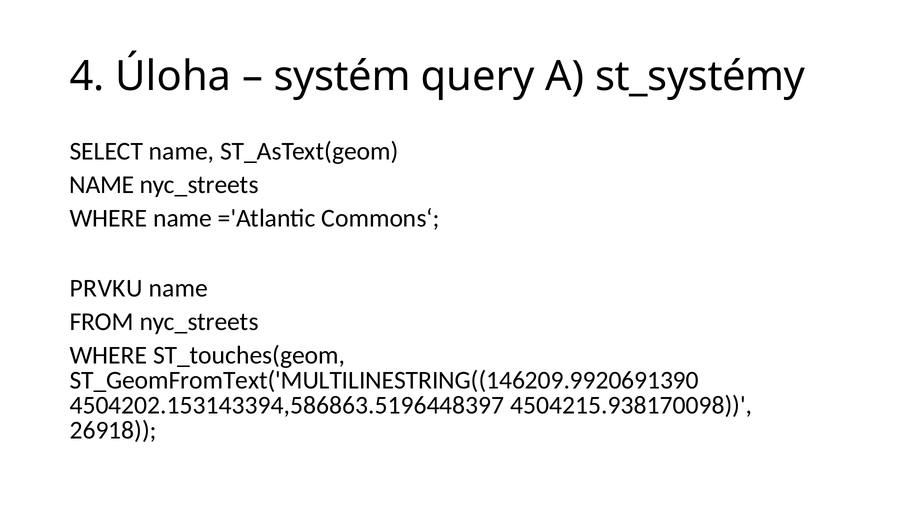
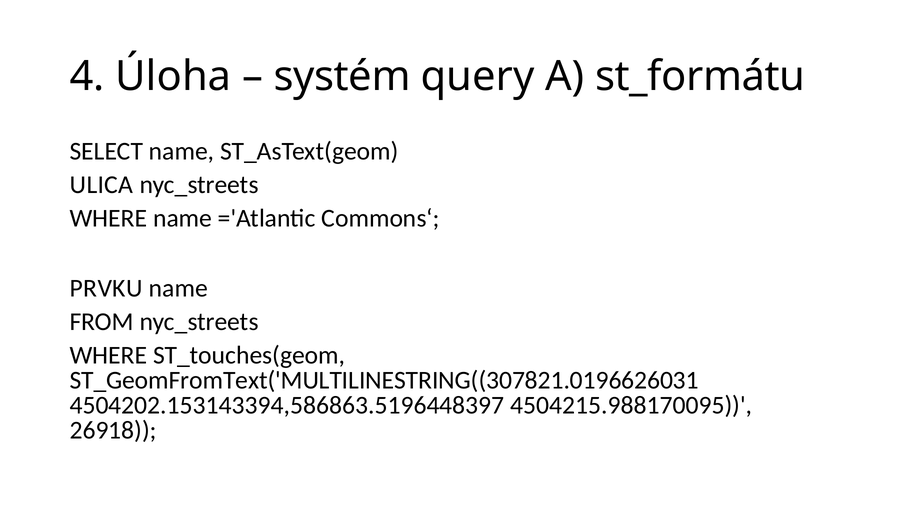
st_systémy: st_systémy -> st_formátu (700, 77)
NAME: NAME -> ULICA (102, 185)
ST_GeomFromText('MULTILINESTRING((146209.9920691390: ST_GeomFromText('MULTILINESTRING((146209.9920691390 -> ST_GeomFromText('MULTILINESTRING((307821.0196626031 (384, 380)
4504215.938170098: 4504215.938170098 -> 4504215.988170095 (631, 405)
